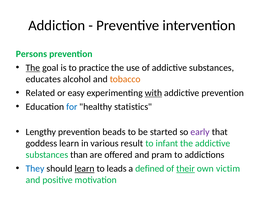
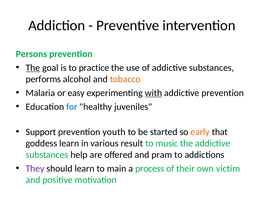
educates: educates -> performs (43, 79)
Related: Related -> Malaria (40, 93)
statistics: statistics -> juveniles (133, 107)
Lengthy: Lengthy -> Support (41, 132)
beads: beads -> youth (114, 132)
early colour: purple -> orange (200, 132)
infant: infant -> music (167, 143)
than: than -> help (79, 155)
They colour: blue -> purple (35, 169)
learn underline: present -> none (85, 169)
leads: leads -> main (117, 169)
defined: defined -> process (150, 169)
their underline: present -> none (186, 169)
